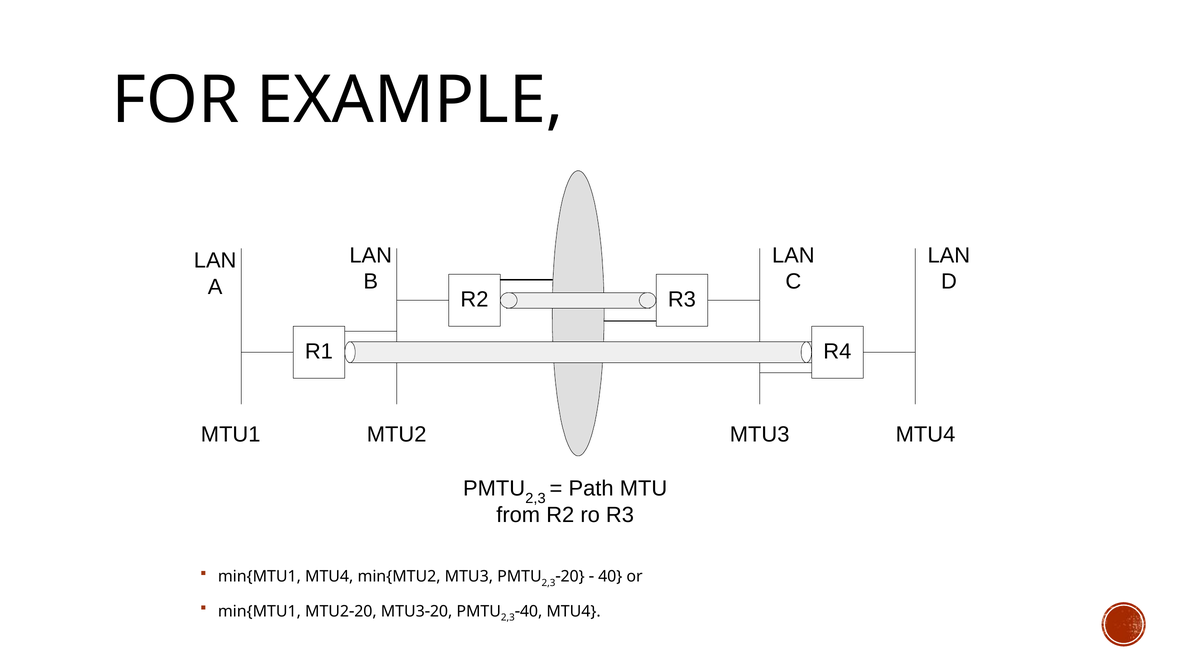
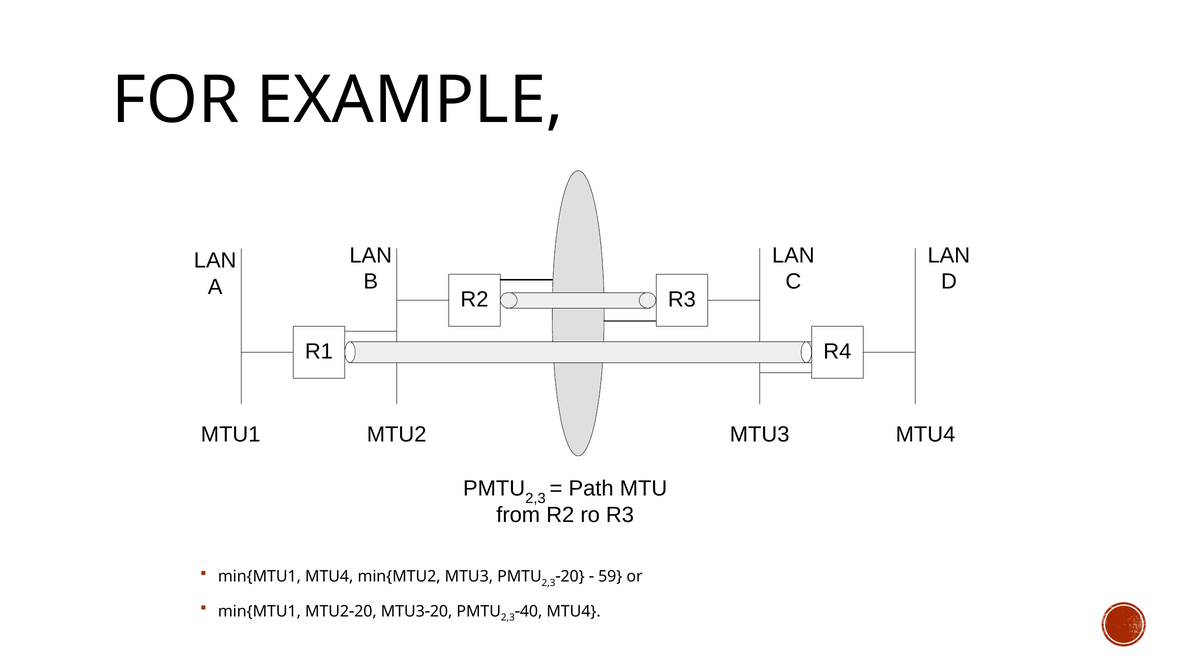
40: 40 -> 59 (610, 576)
